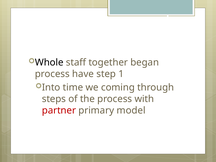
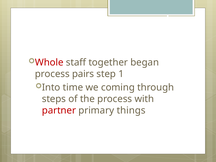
Whole colour: black -> red (49, 62)
have: have -> pairs (83, 74)
model: model -> things (131, 110)
